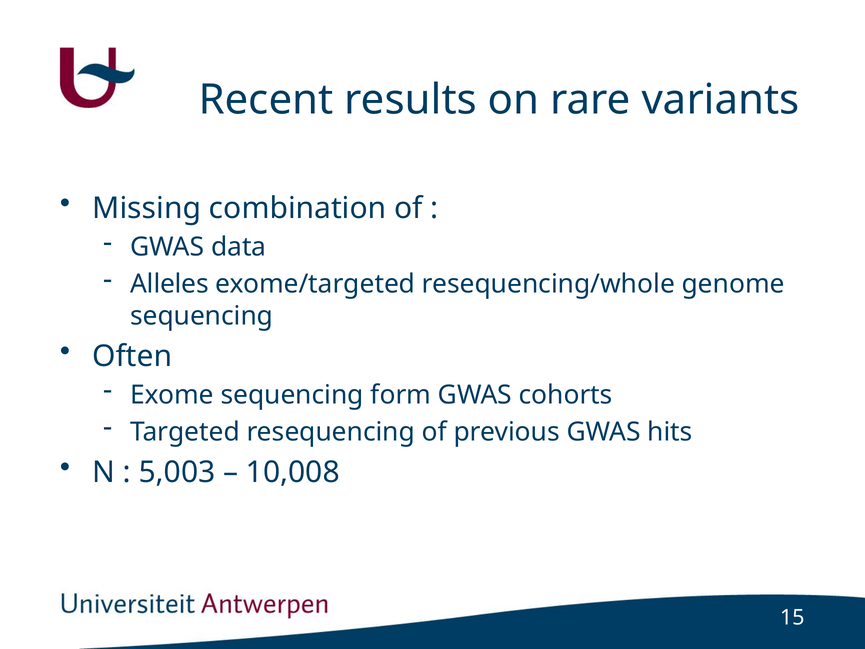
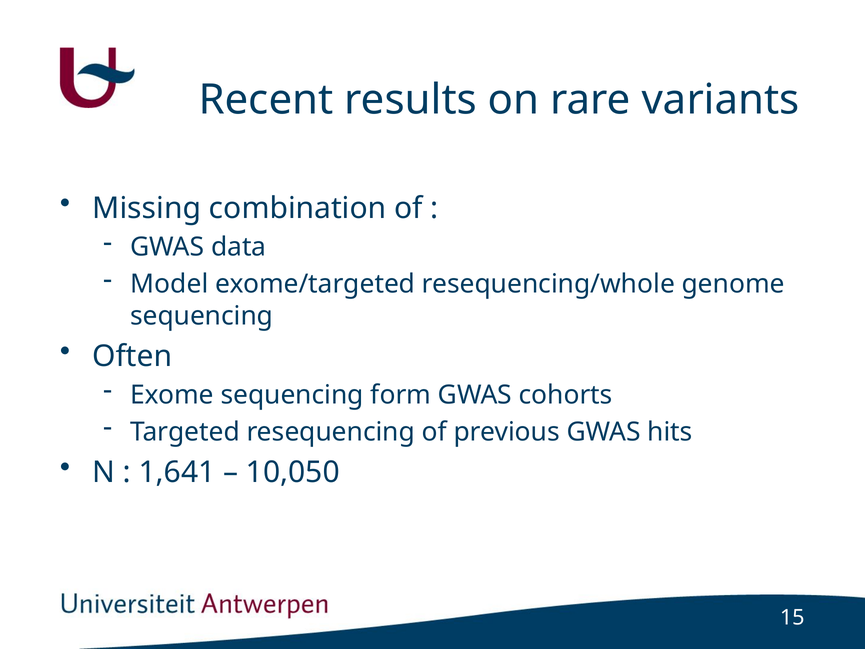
Alleles: Alleles -> Model (169, 284)
5,003: 5,003 -> 1,641 (177, 472)
10,008: 10,008 -> 10,050 (293, 472)
